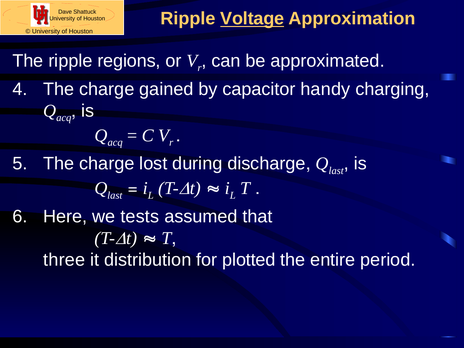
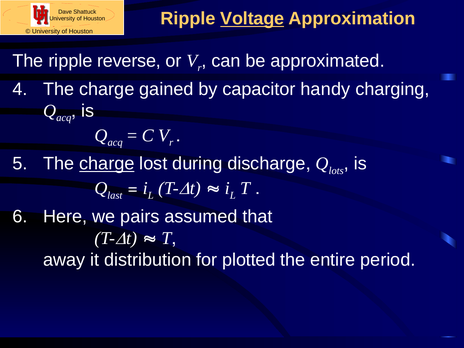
regions: regions -> reverse (129, 61)
charge underline: none -> present (107, 164)
last: last -> lots (336, 171)
tests: tests -> pairs (140, 217)
three: three -> away (64, 260)
